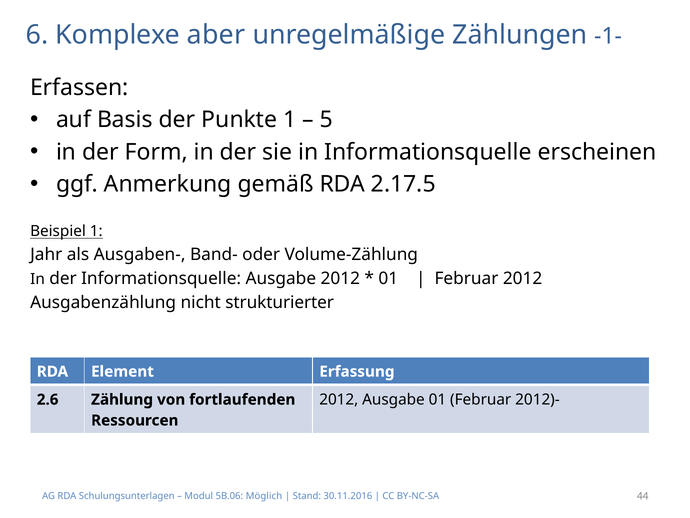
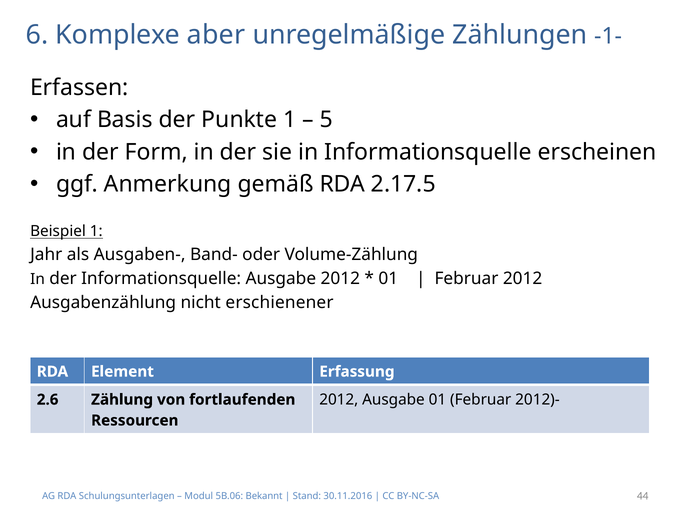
strukturierter: strukturierter -> erschienener (280, 302)
Möglich: Möglich -> Bekannt (264, 496)
